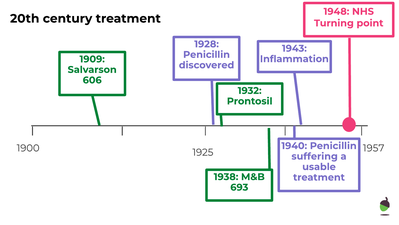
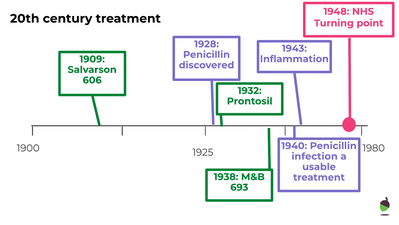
1957: 1957 -> 1980 (374, 148)
suffering: suffering -> infection (315, 156)
